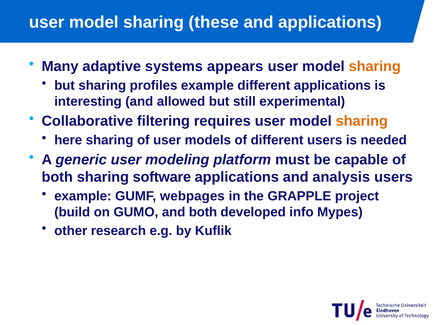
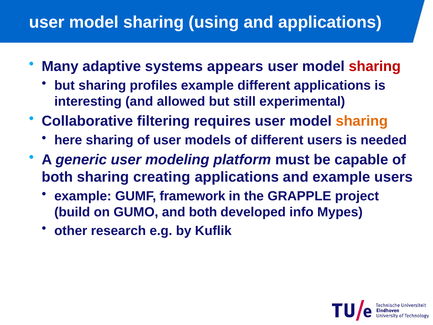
these: these -> using (214, 22)
sharing colour: orange -> red (375, 66)
software: software -> creating (162, 177)
and analysis: analysis -> example (341, 177)
webpages: webpages -> framework (192, 196)
